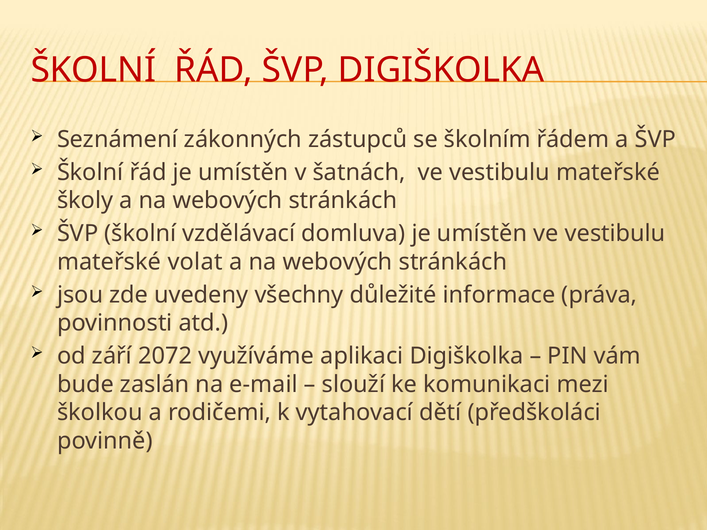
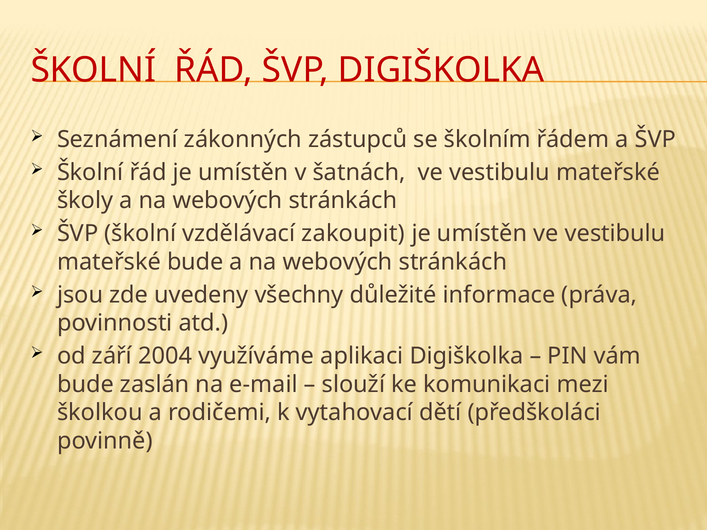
domluva: domluva -> zakoupit (353, 234)
mateřské volat: volat -> bude (195, 262)
2072: 2072 -> 2004 (165, 356)
